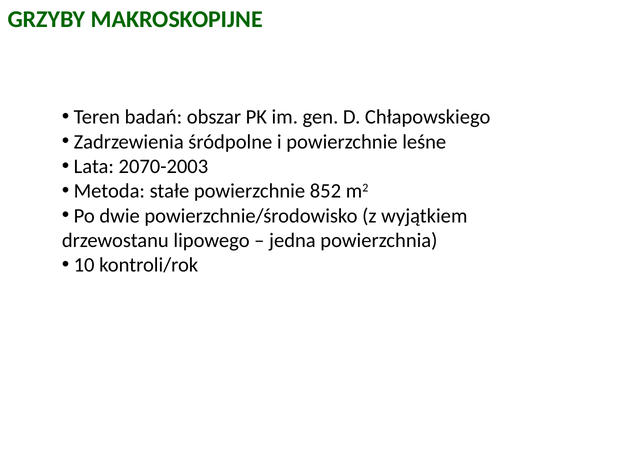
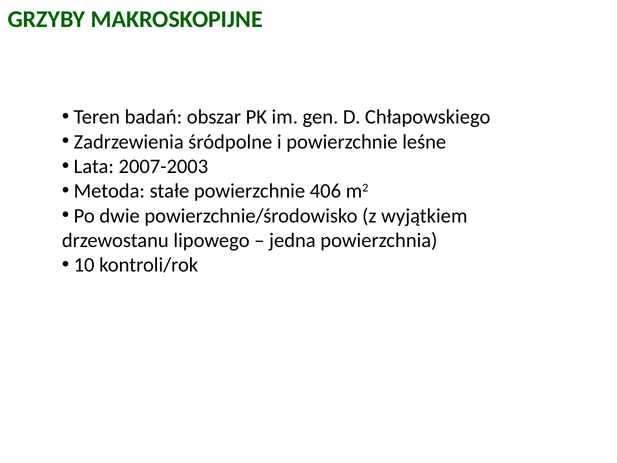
2070-2003: 2070-2003 -> 2007-2003 (163, 166)
852: 852 -> 406 (325, 191)
